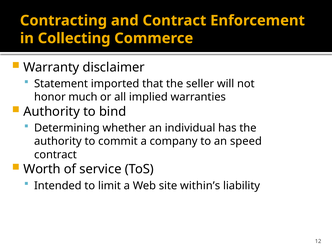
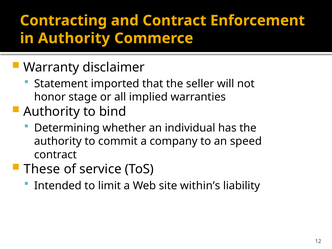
in Collecting: Collecting -> Authority (74, 38)
much: much -> stage (83, 97)
Worth: Worth -> These (42, 169)
